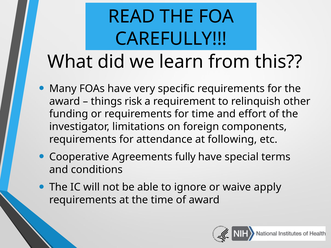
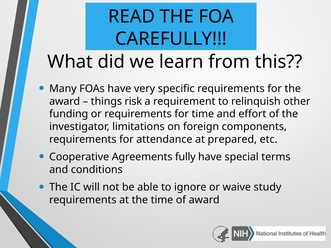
following: following -> prepared (232, 139)
apply: apply -> study (268, 187)
